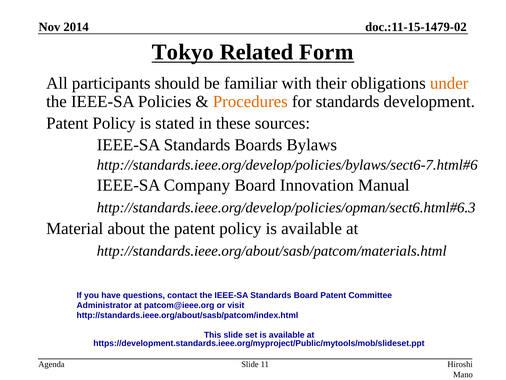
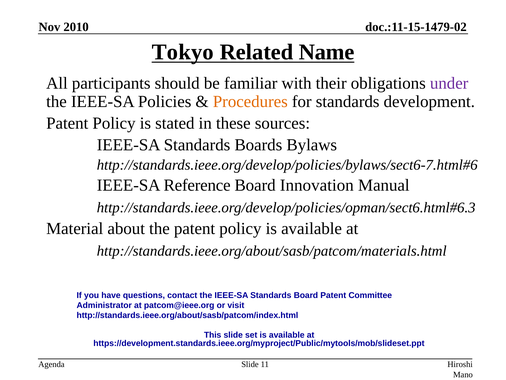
2014: 2014 -> 2010 (76, 27)
Form: Form -> Name (327, 52)
under colour: orange -> purple (449, 83)
Company: Company -> Reference (197, 185)
